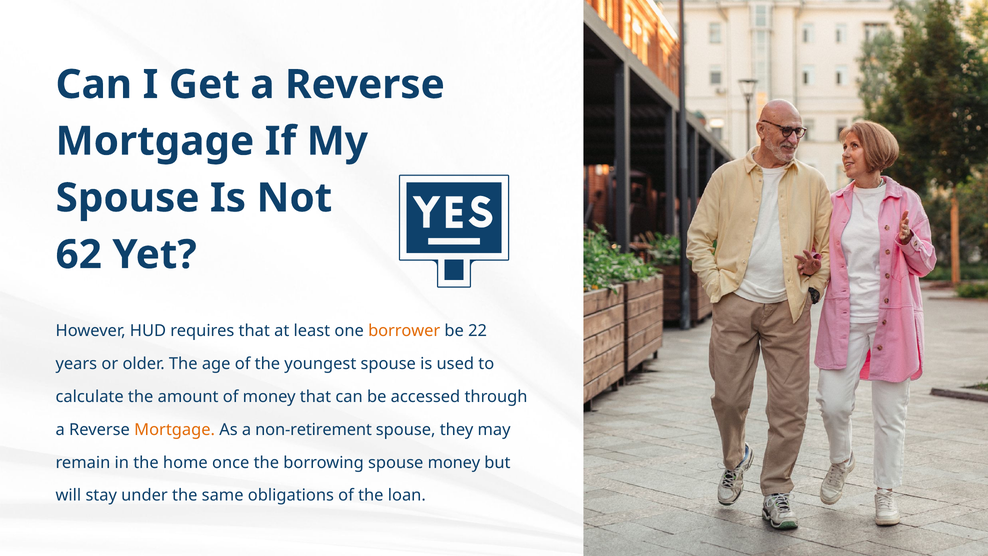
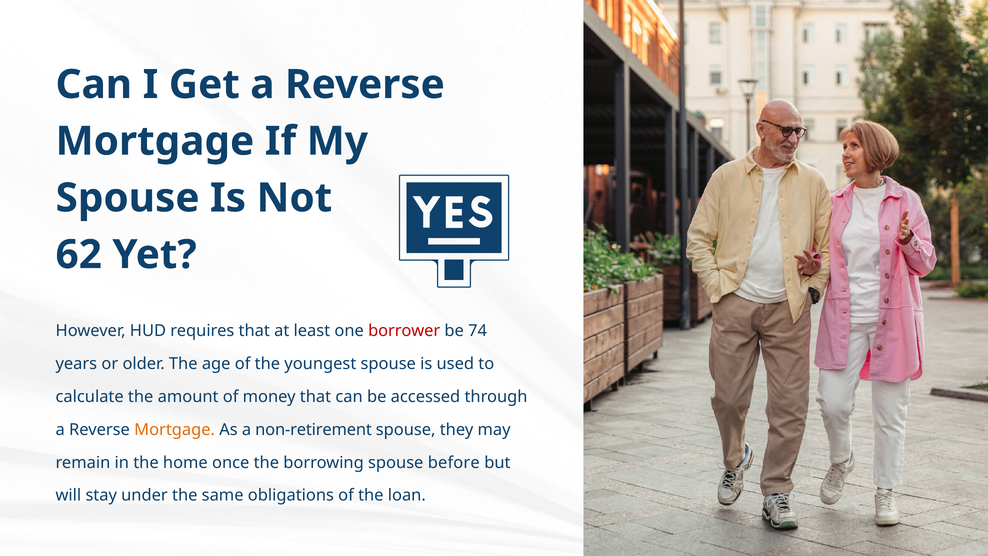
borrower colour: orange -> red (404, 331)
22: 22 -> 74 (478, 331)
spouse money: money -> before (454, 462)
